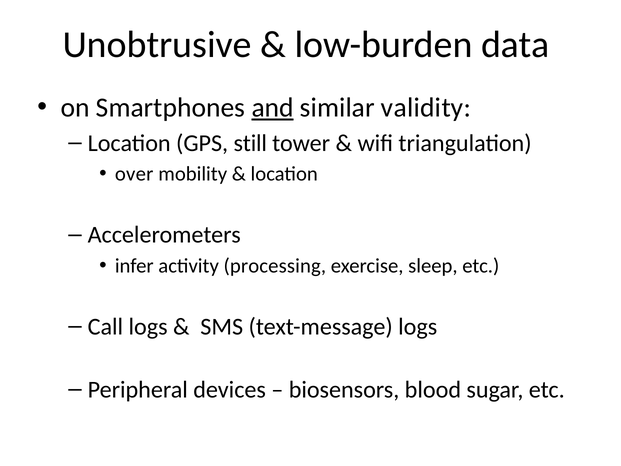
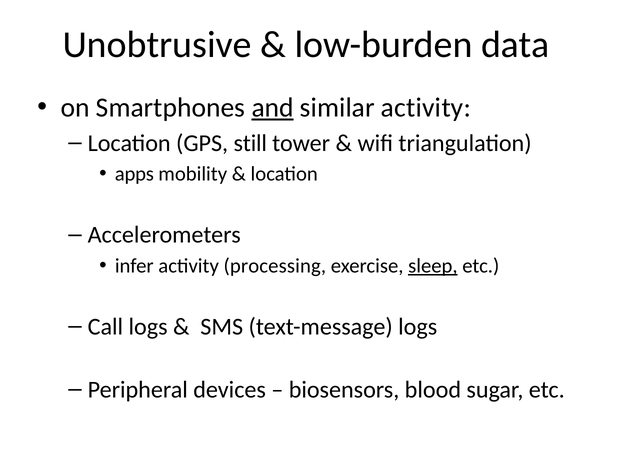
similar validity: validity -> activity (426, 108)
over: over -> apps (134, 174)
sleep underline: none -> present (433, 266)
